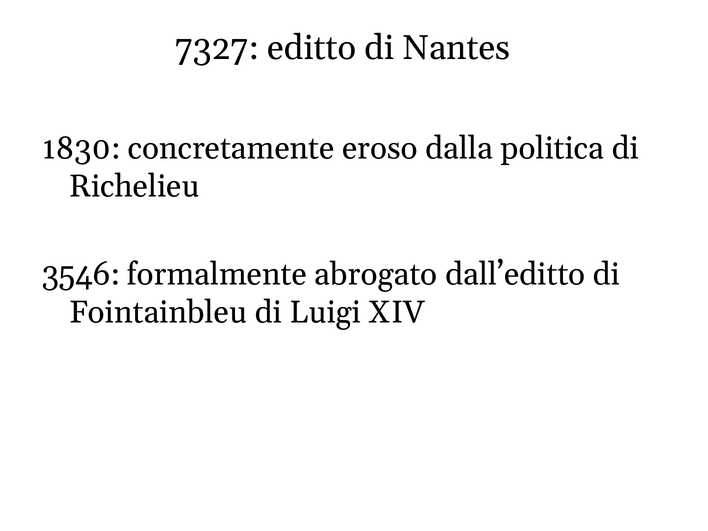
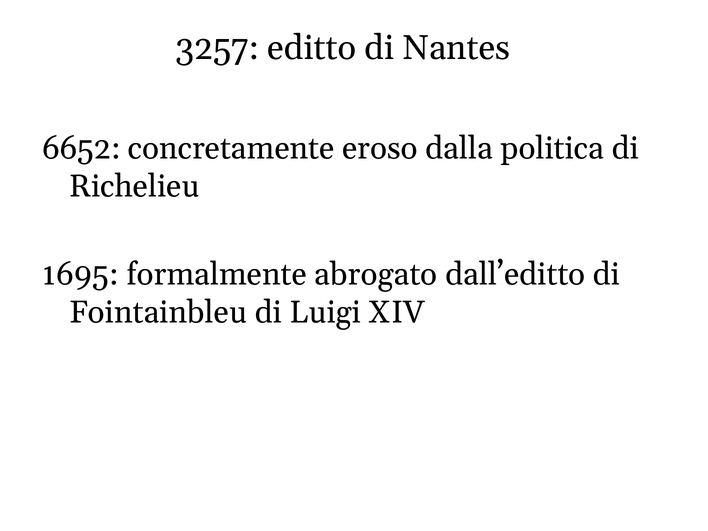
7327: 7327 -> 3257 (217, 48)
1830: 1830 -> 6652 (82, 149)
3546: 3546 -> 1695 (81, 274)
